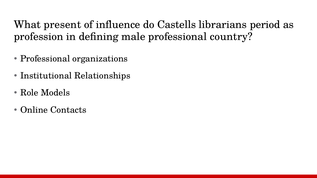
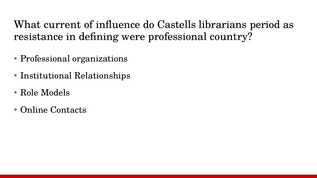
present: present -> current (62, 25)
profession: profession -> resistance (39, 37)
male: male -> were (133, 37)
